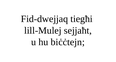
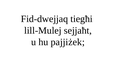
biċċtejn: biċċtejn -> pajjiżek (68, 42)
